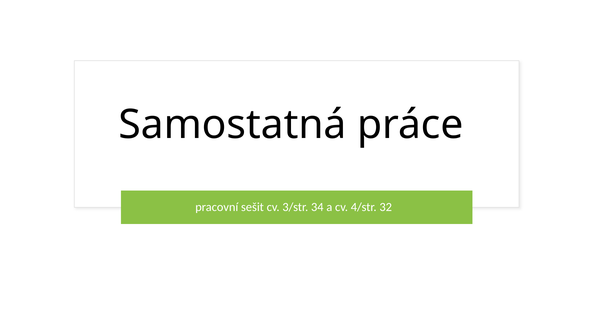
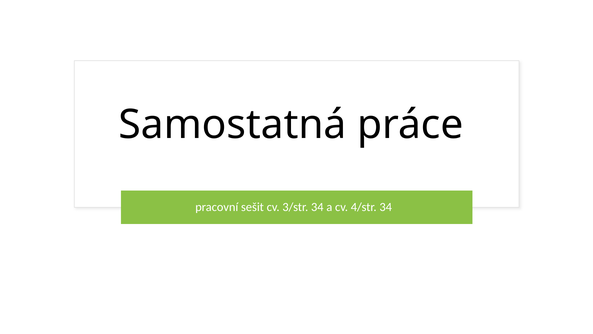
4/str 32: 32 -> 34 (386, 207)
